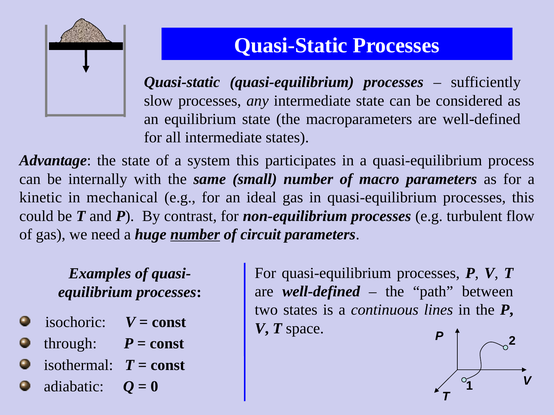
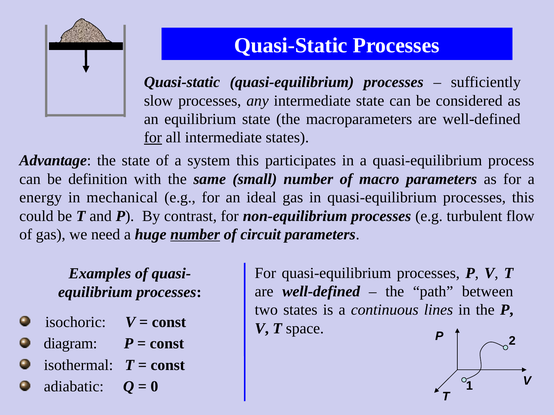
for underline: none -> present (153, 138)
internally: internally -> definition (98, 179)
kinetic: kinetic -> energy (41, 198)
through: through -> diagram (70, 344)
